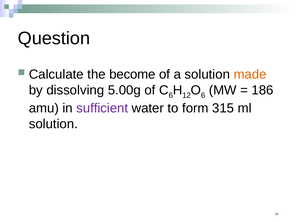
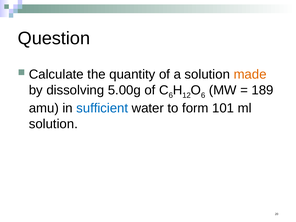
become: become -> quantity (132, 74)
186: 186 -> 189 (263, 90)
sufficient colour: purple -> blue (102, 108)
315: 315 -> 101 (223, 108)
